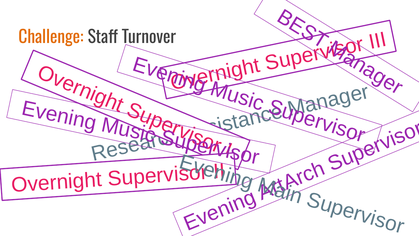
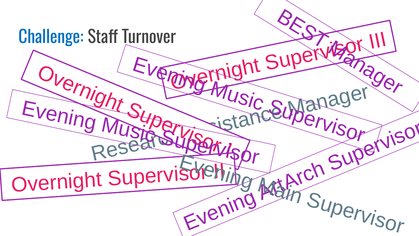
Challenge colour: orange -> blue (51, 37)
